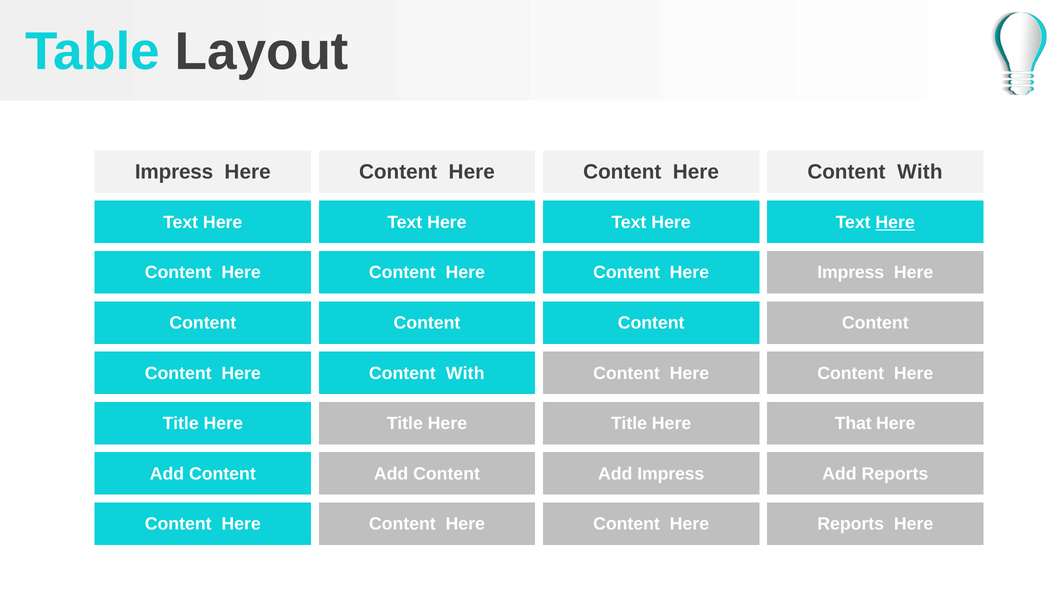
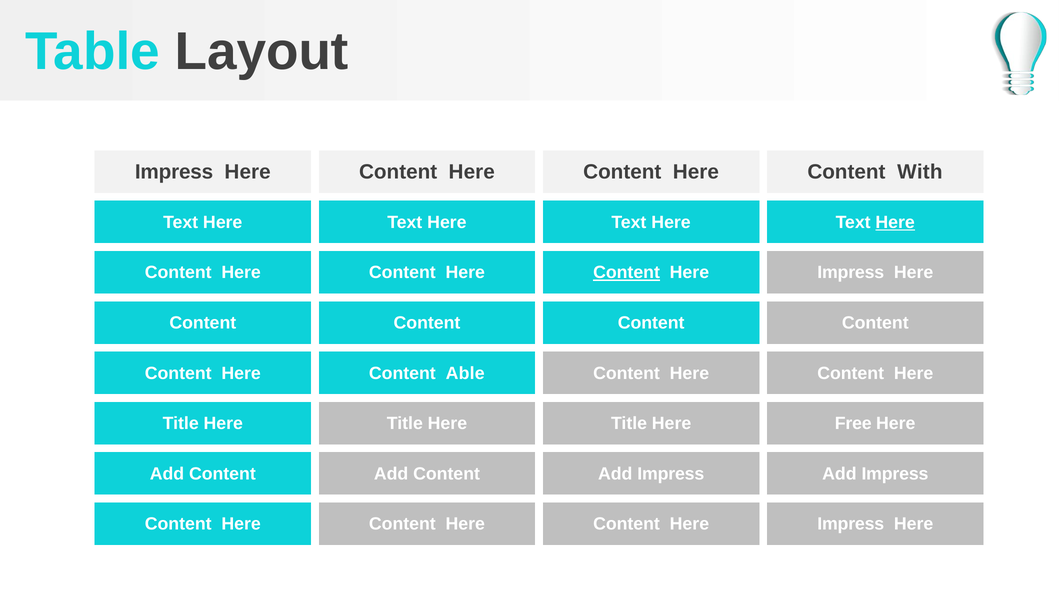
Content underline: none -> present (627, 273)
With: With -> Able (465, 373)
That: That -> Free (853, 424)
Reports: Reports -> Impress (895, 474)
Reports: Reports -> Impress (851, 524)
